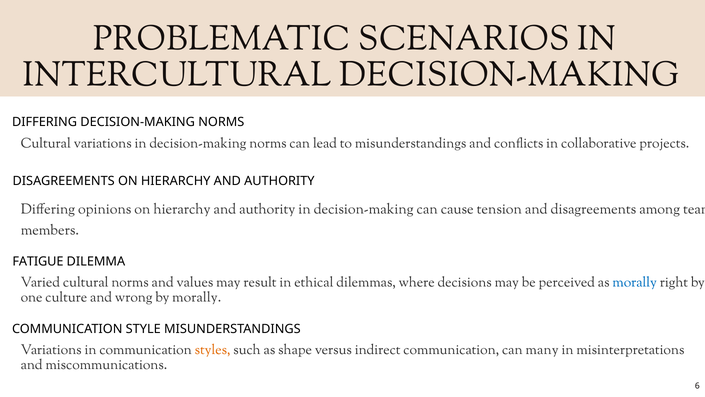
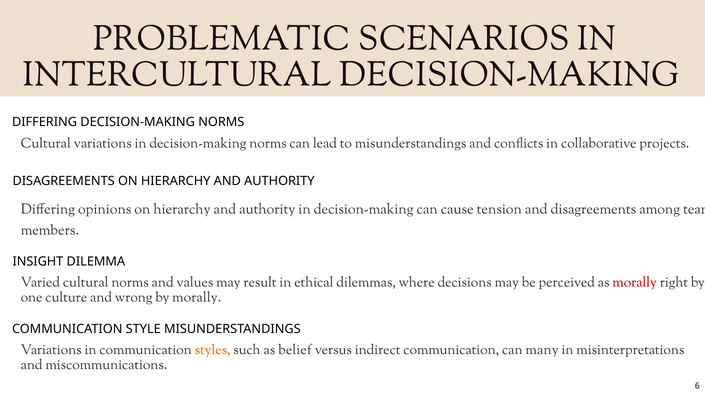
FATIGUE: FATIGUE -> INSIGHT (38, 261)
morally colour: blue -> red (635, 282)
shape: shape -> belief (295, 349)
